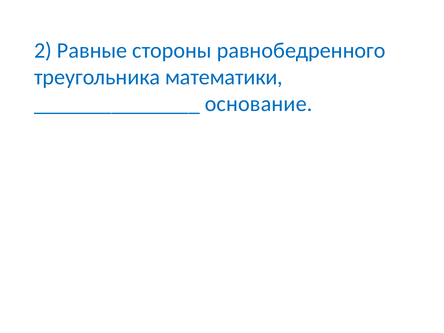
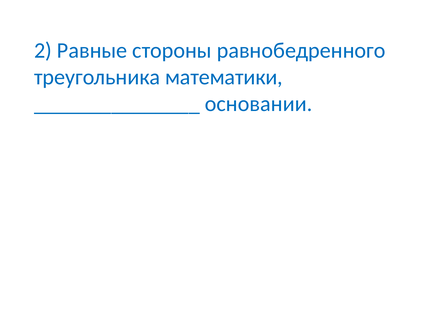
основание: основание -> основании (259, 104)
